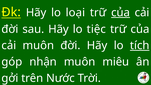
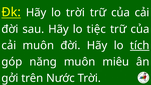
lo loại: loại -> trời (75, 13)
của underline: present -> none (121, 13)
nhận: nhận -> năng (43, 62)
